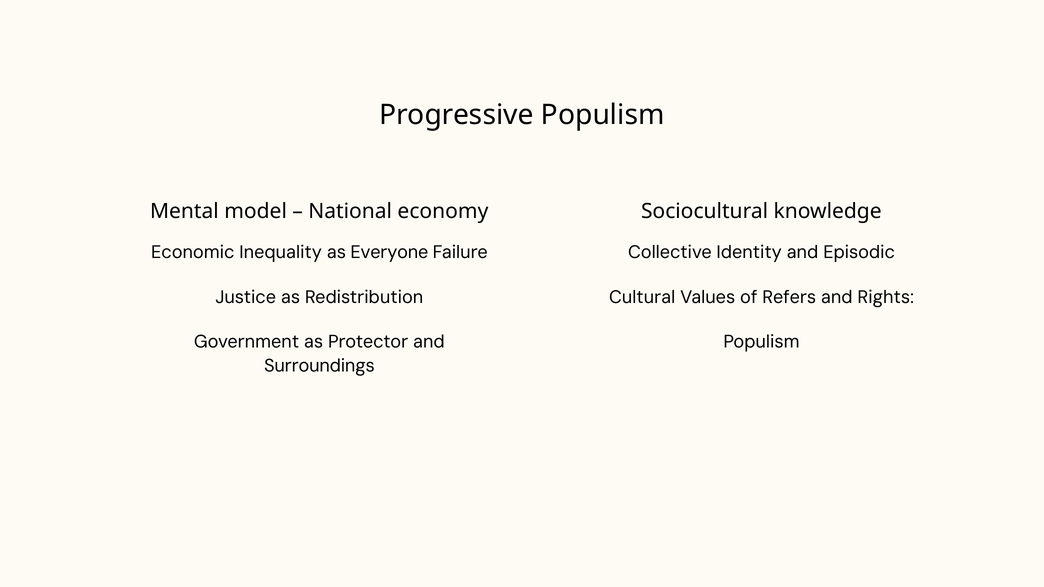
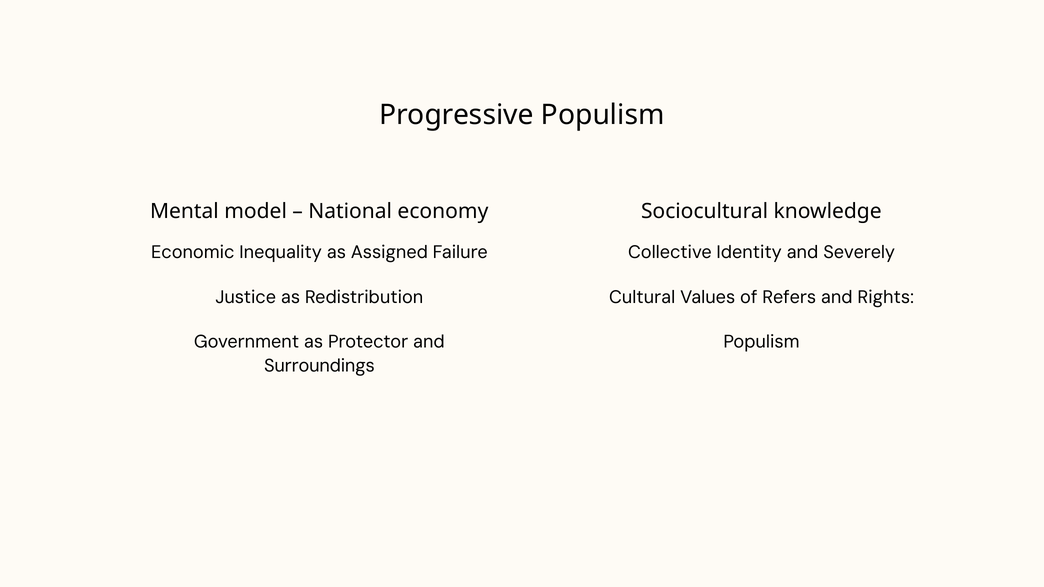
Everyone: Everyone -> Assigned (389, 252)
Episodic: Episodic -> Severely (859, 252)
